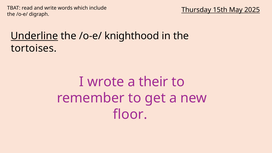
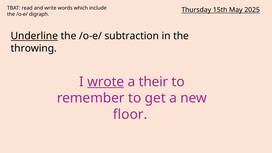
knighthood: knighthood -> subtraction (132, 36)
tortoises: tortoises -> throwing (34, 48)
wrote underline: none -> present (106, 82)
